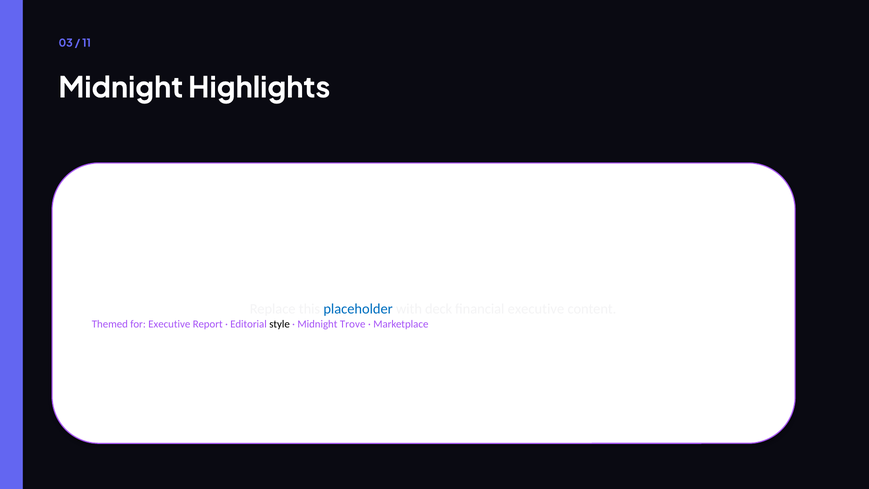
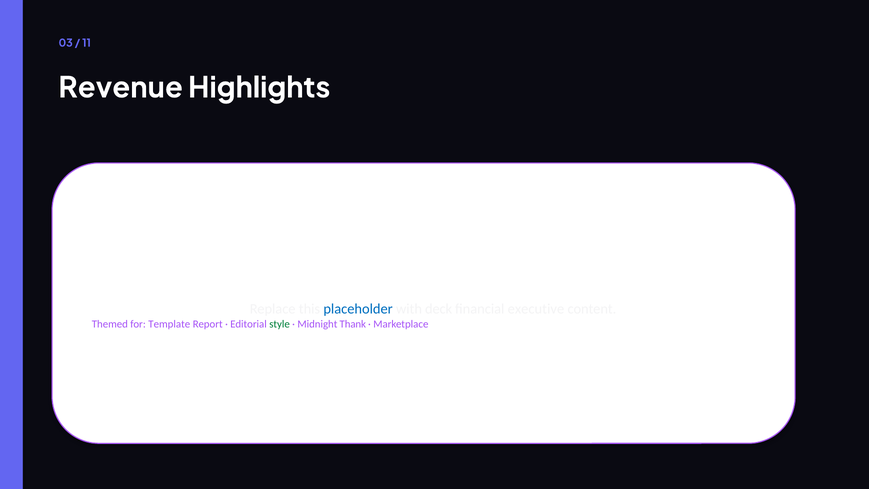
Midnight: Midnight -> Revenue (121, 88)
for Executive: Executive -> Template (169, 324)
style colour: black -> green (280, 324)
Trove: Trove -> Thank (353, 324)
